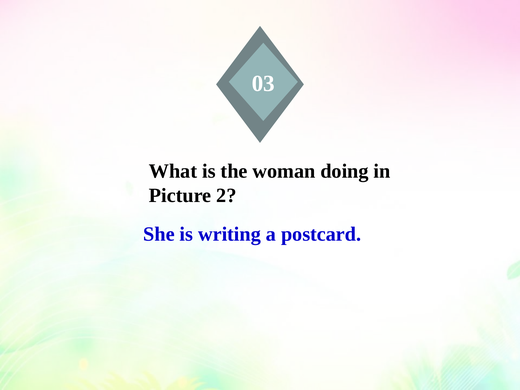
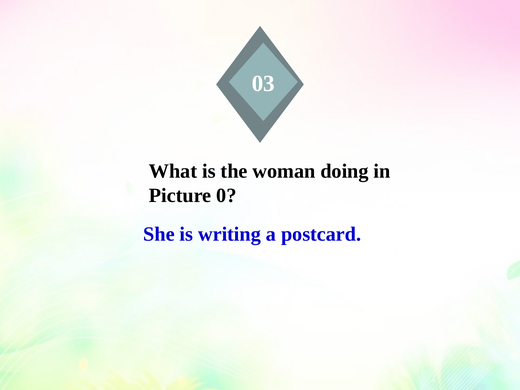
2: 2 -> 0 (226, 196)
